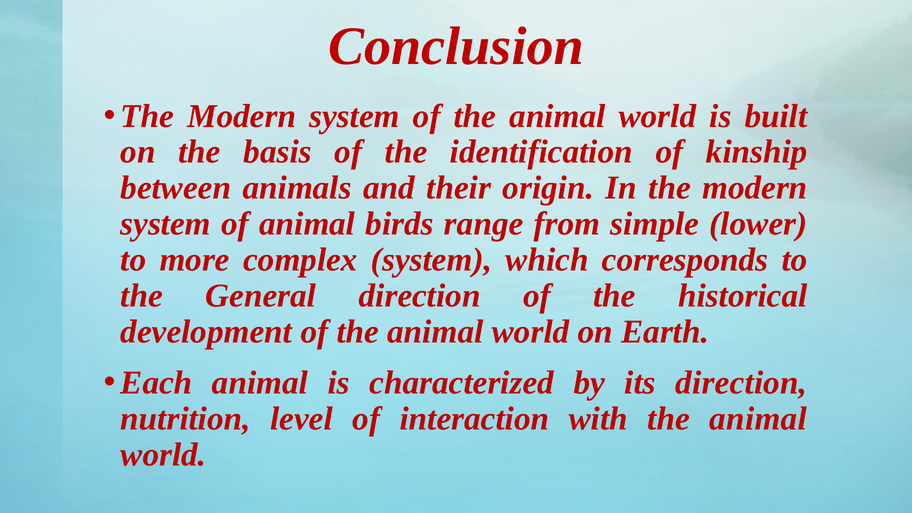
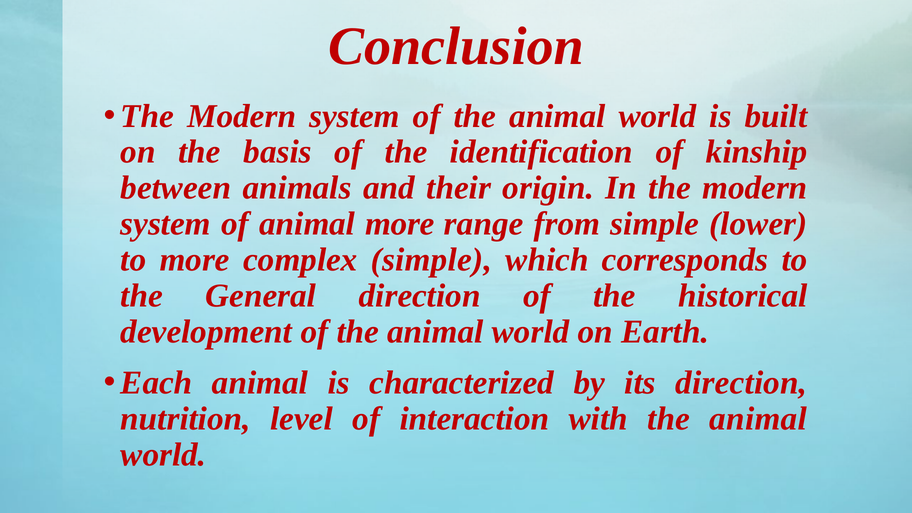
animal birds: birds -> more (400, 224)
complex system: system -> simple (431, 260)
